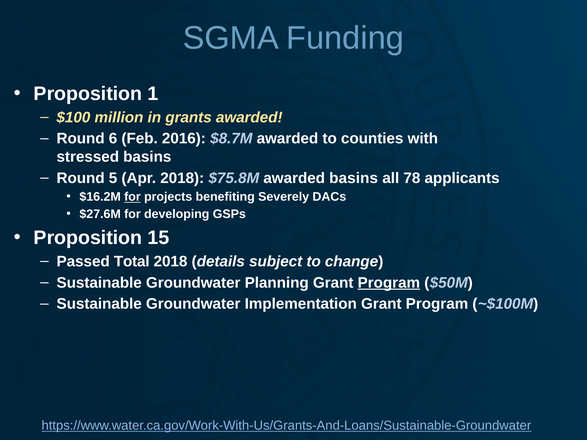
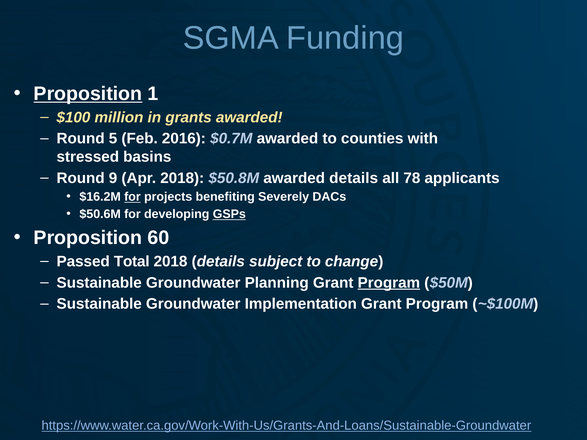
Proposition underline: none -> present (88, 94)
6: 6 -> 5 (113, 139)
$8.7M: $8.7M -> $0.7M (231, 139)
5: 5 -> 9 (113, 178)
$75.8M: $75.8M -> $50.8M (234, 178)
awarded basins: basins -> details (354, 178)
$27.6M: $27.6M -> $50.6M (100, 214)
GSPs underline: none -> present (229, 214)
15: 15 -> 60 (158, 238)
